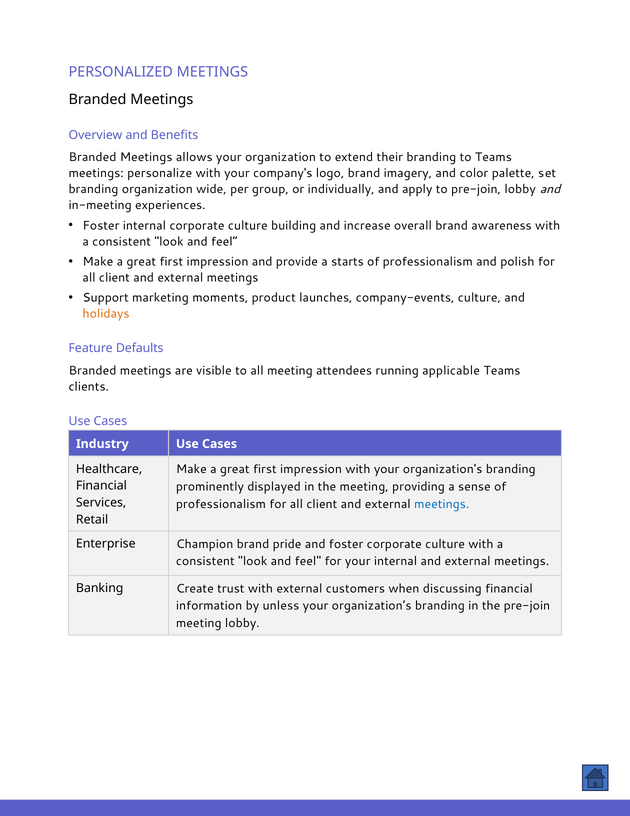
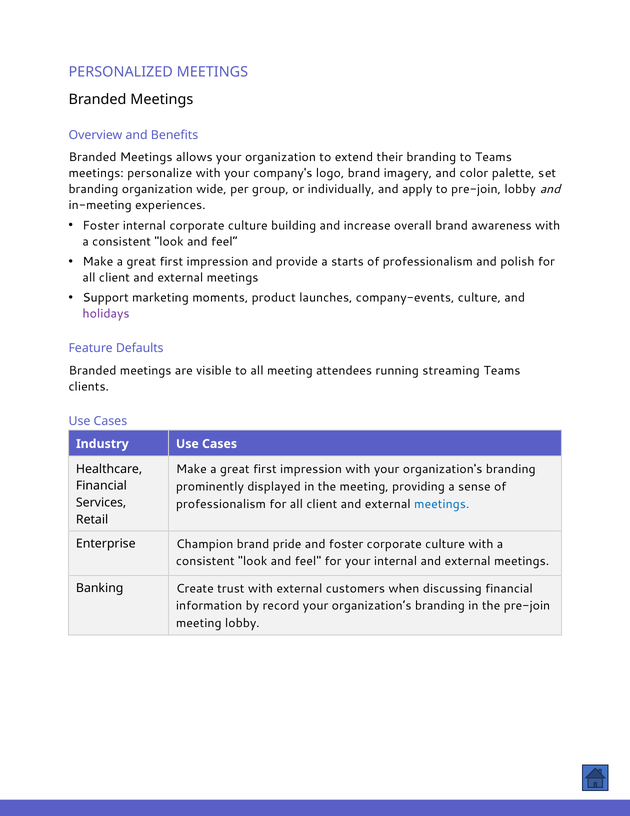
holidays colour: orange -> purple (106, 314)
applicable: applicable -> streaming (451, 370)
unless: unless -> record (281, 605)
